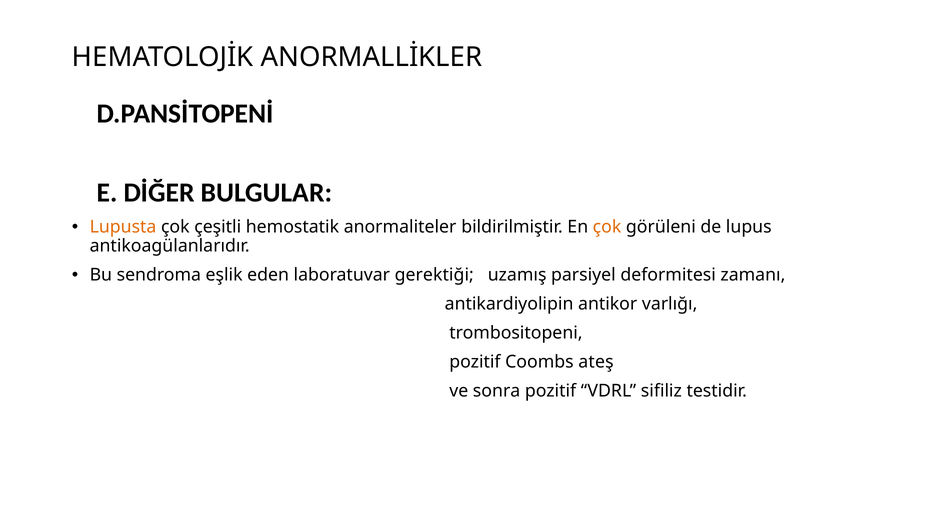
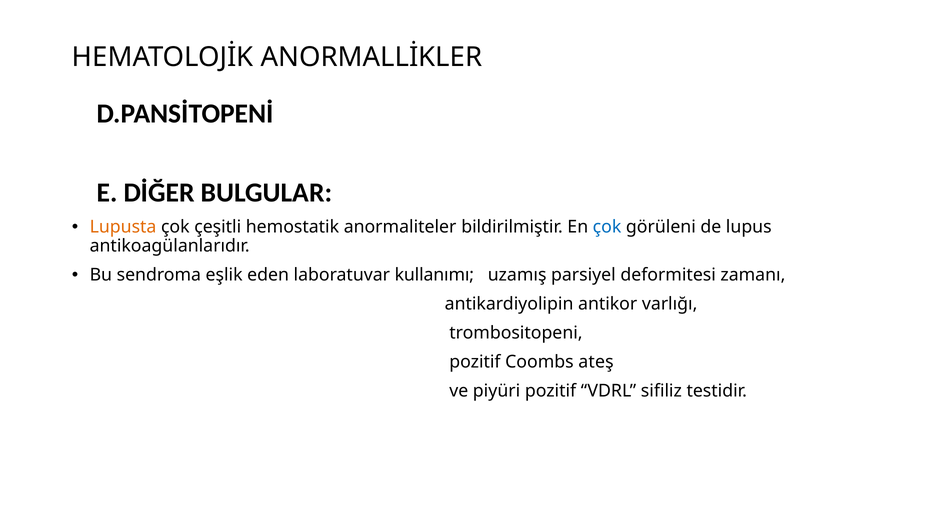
çok colour: orange -> blue (607, 227)
gerektiği: gerektiği -> kullanımı (434, 275)
sonra: sonra -> piyüri (497, 391)
